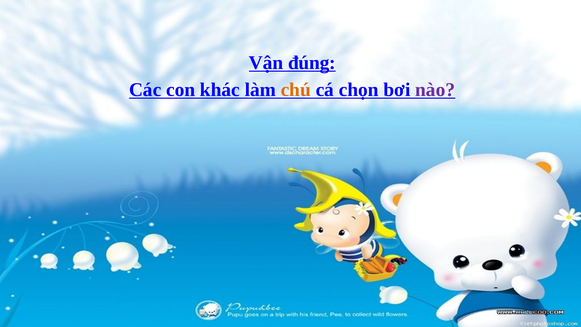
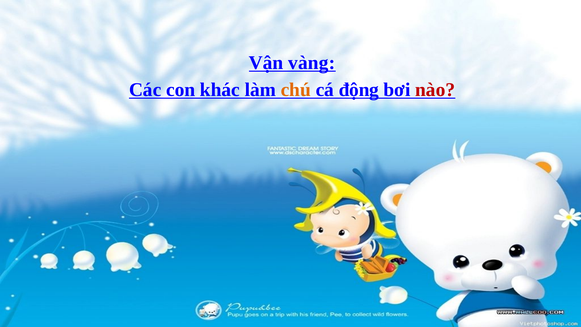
đúng: đúng -> vàng (312, 63)
chọn: chọn -> động (359, 90)
nào colour: purple -> red (435, 90)
